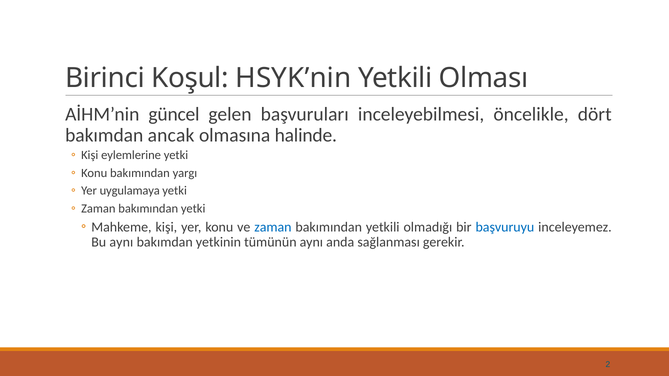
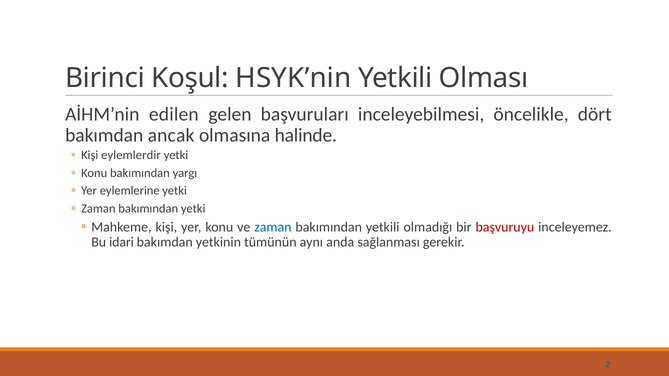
güncel: güncel -> edilen (174, 114)
eylemlerine: eylemlerine -> eylemlerdir (131, 155)
uygulamaya: uygulamaya -> eylemlerine (130, 191)
başvuruyu colour: blue -> red (505, 227)
Bu aynı: aynı -> idari (121, 242)
